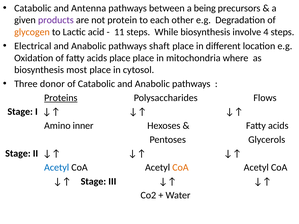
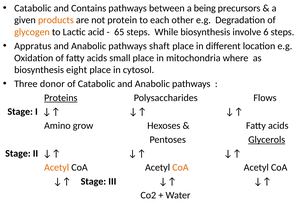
Antenna: Antenna -> Contains (89, 8)
products colour: purple -> orange (56, 20)
11: 11 -> 65 (119, 32)
4: 4 -> 6 (266, 32)
Electrical: Electrical -> Appratus (33, 46)
acids place: place -> small (120, 58)
most: most -> eight (77, 70)
inner: inner -> grow (83, 126)
Glycerols underline: none -> present (267, 140)
Acetyl colour: blue -> orange (57, 168)
